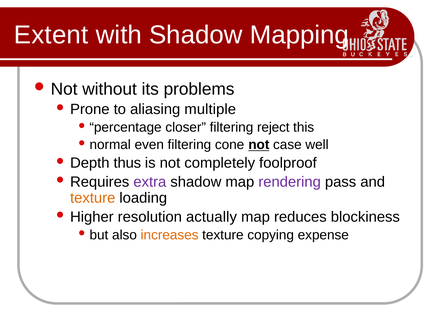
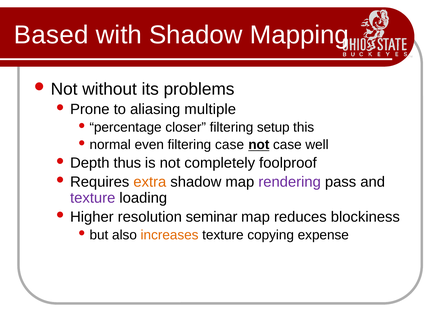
Extent: Extent -> Based (51, 35)
reject: reject -> setup (273, 127)
filtering cone: cone -> case (230, 145)
extra colour: purple -> orange (150, 182)
texture colour: orange -> purple (93, 198)
actually: actually -> seminar (212, 217)
